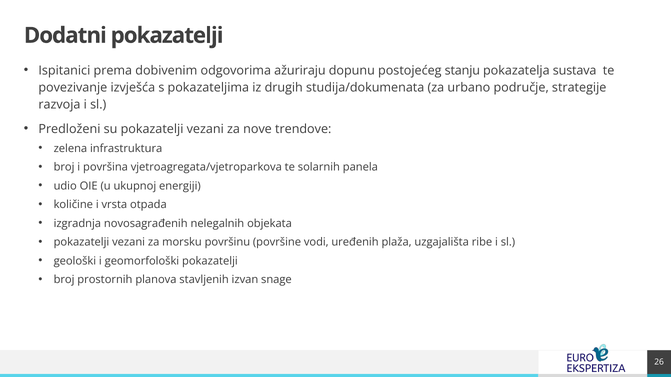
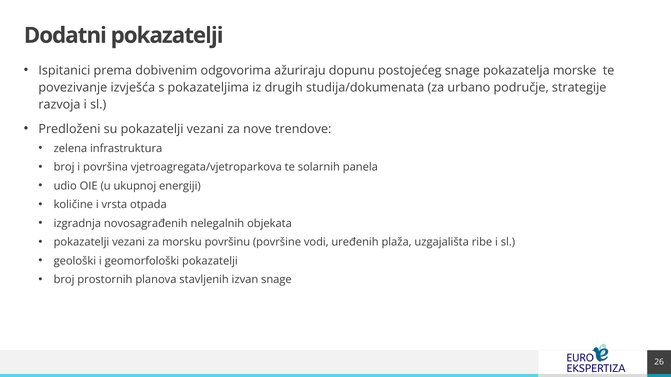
postojećeg stanju: stanju -> snage (462, 70)
sustava: sustava -> morske (575, 70)
